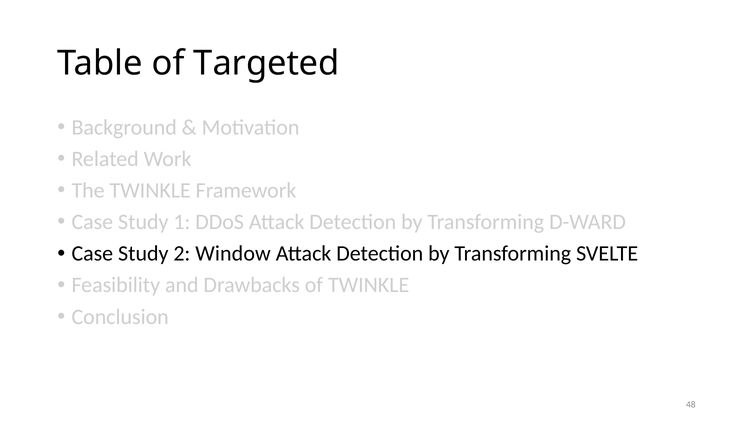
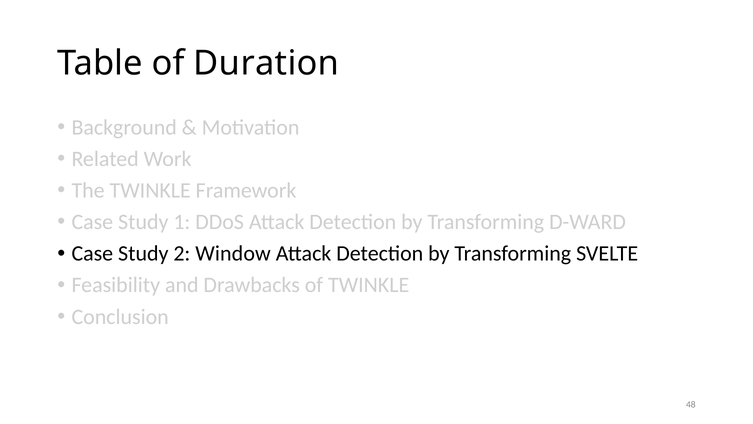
Targeted: Targeted -> Duration (266, 63)
